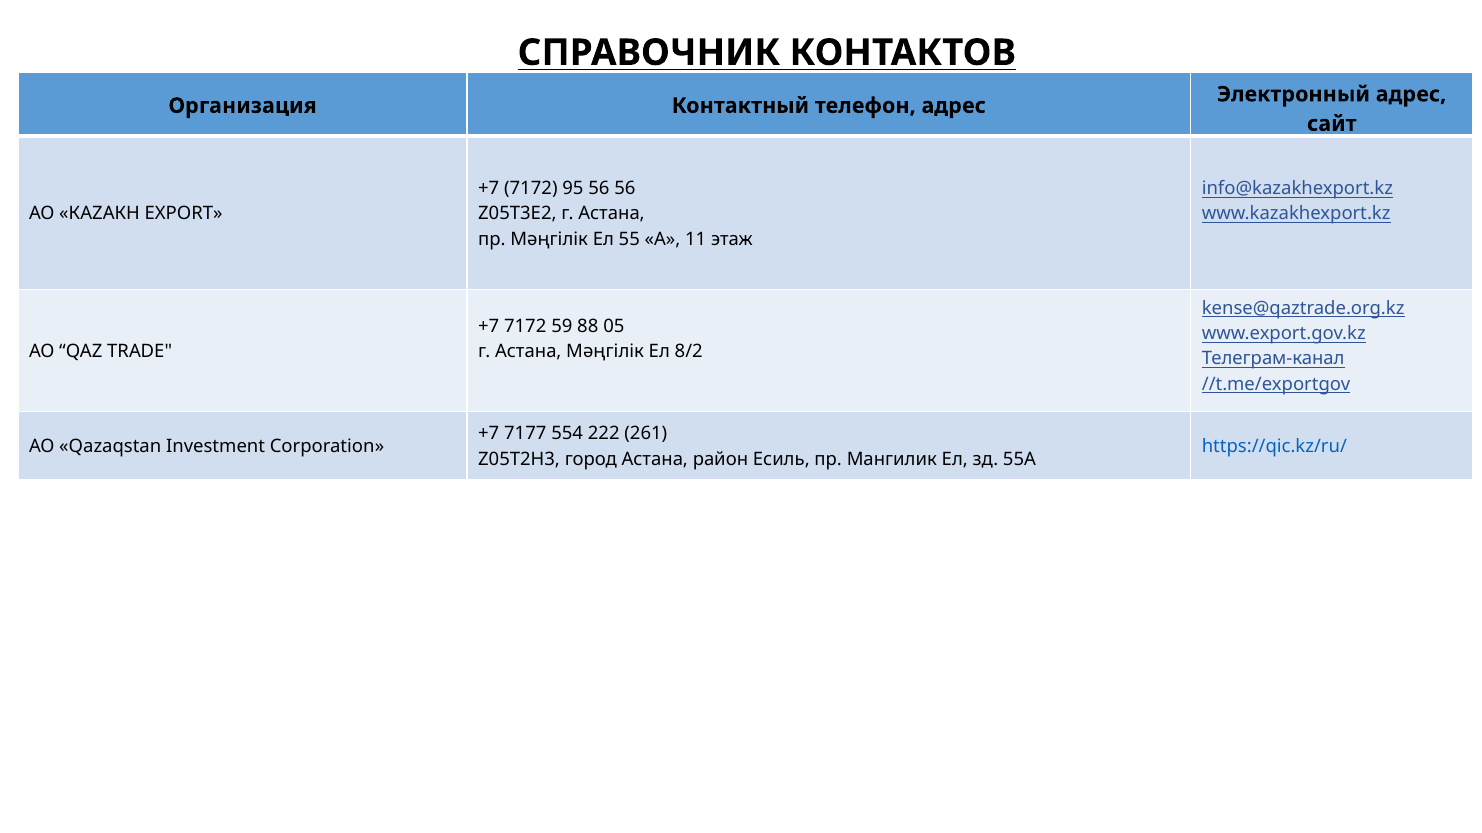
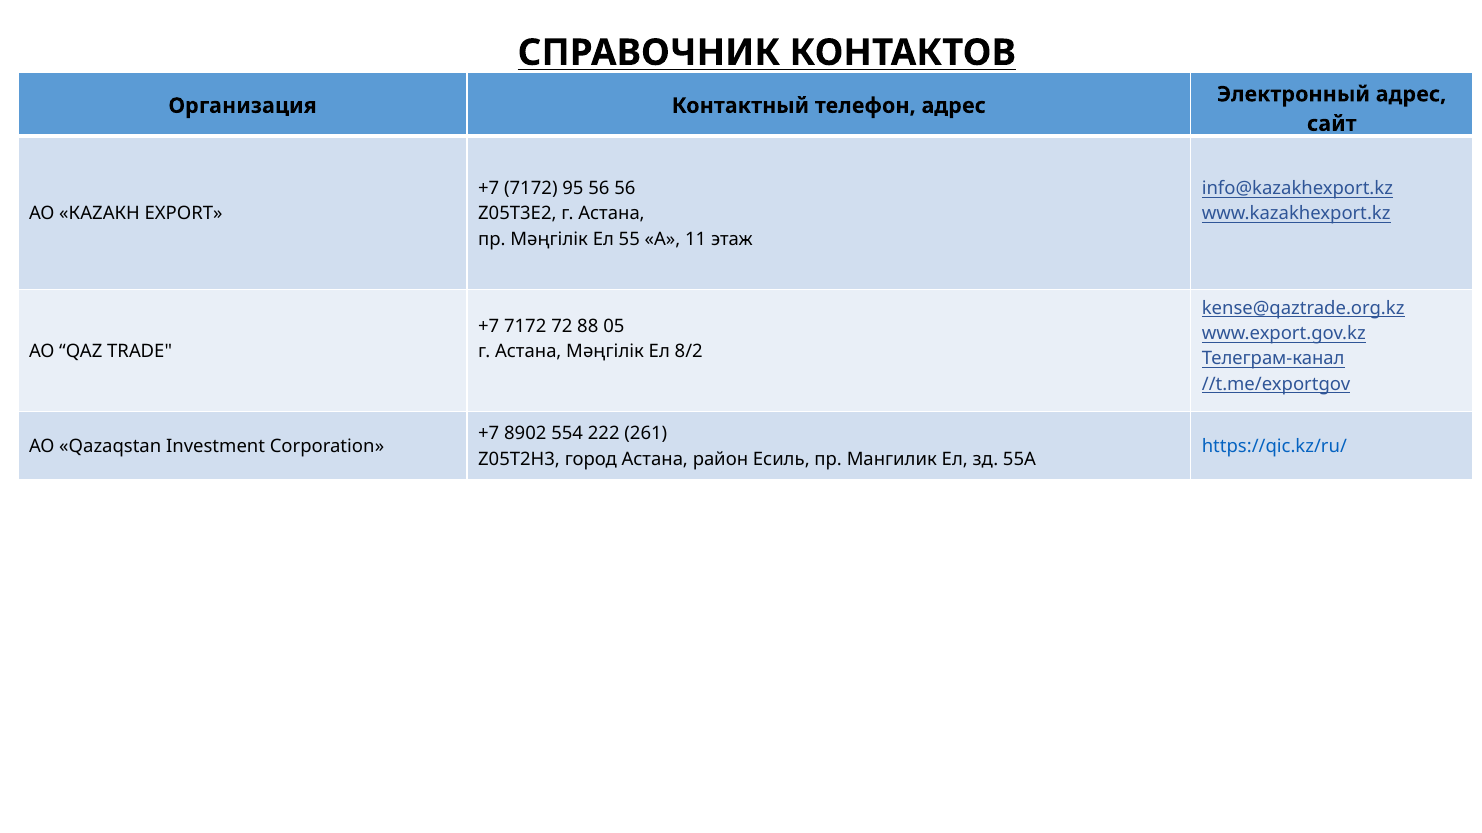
59: 59 -> 72 (562, 327)
7177: 7177 -> 8902 (525, 434)
